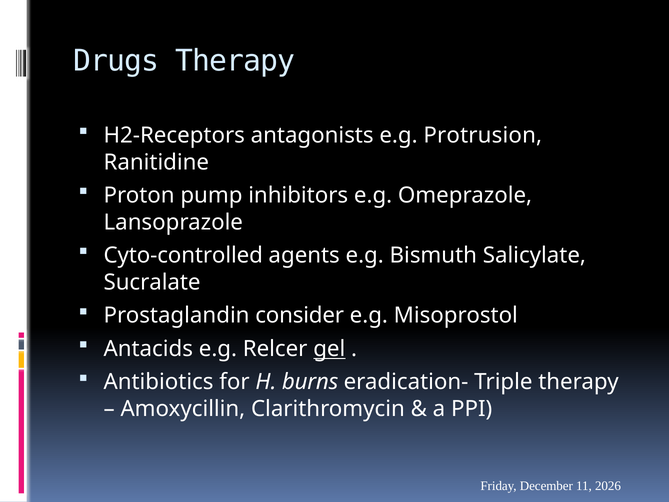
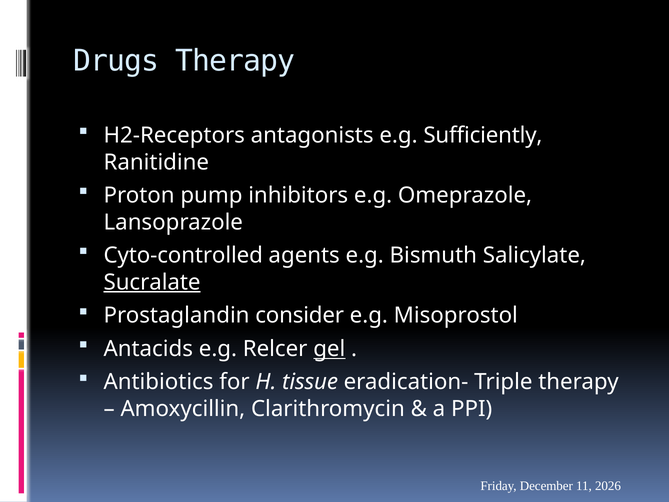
Protrusion: Protrusion -> Sufficiently (483, 135)
Sucralate underline: none -> present (152, 282)
burns: burns -> tissue (310, 382)
